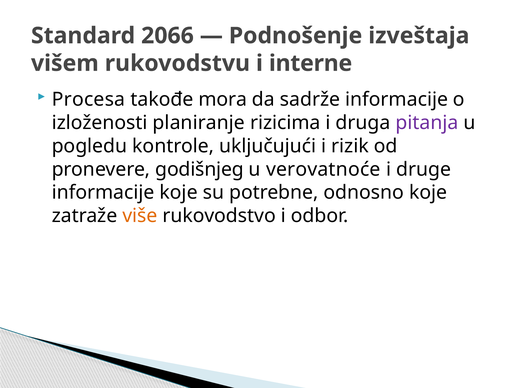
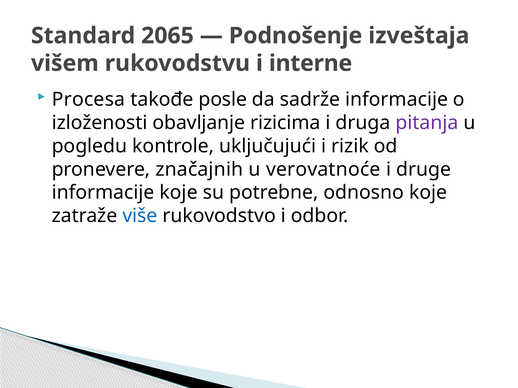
2066: 2066 -> 2065 (167, 36)
mora: mora -> posle (223, 99)
planiranje: planiranje -> obavljanje (199, 123)
godišnjeg: godišnjeg -> značajnih (199, 169)
više colour: orange -> blue (140, 216)
